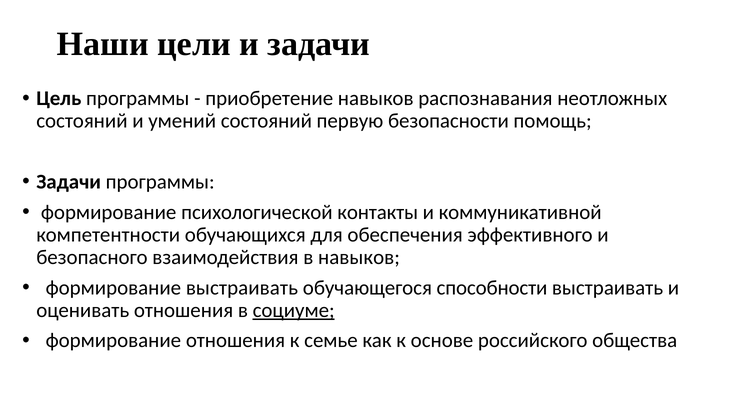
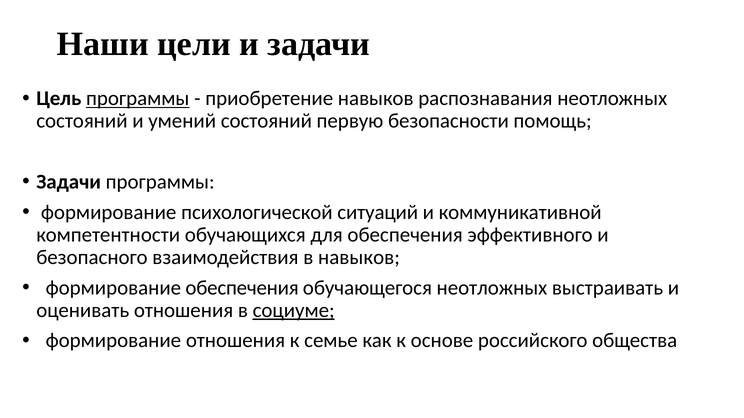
программы underline: none -> present (138, 99)
контакты: контакты -> ситуаций (378, 212)
формирование выстраивать: выстраивать -> обеспечения (242, 288)
обучающегося способности: способности -> неотложных (492, 288)
